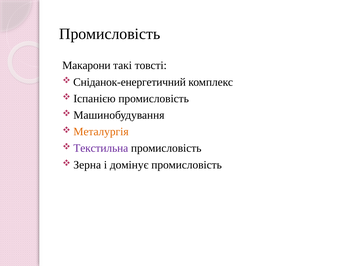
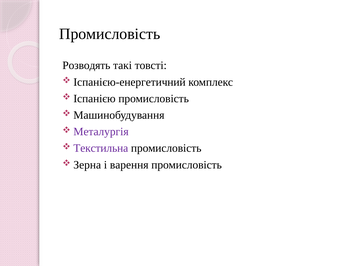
Макарони: Макарони -> Розводять (86, 66)
Сніданок-енергетичний: Сніданок-енергетичний -> Іспанією-енергетичний (130, 82)
Металургія colour: orange -> purple (101, 132)
домінує: домінує -> варення (129, 165)
